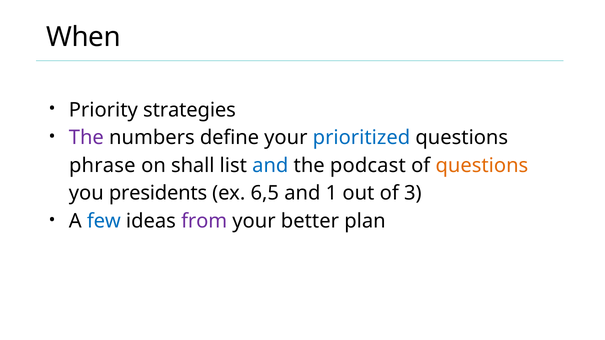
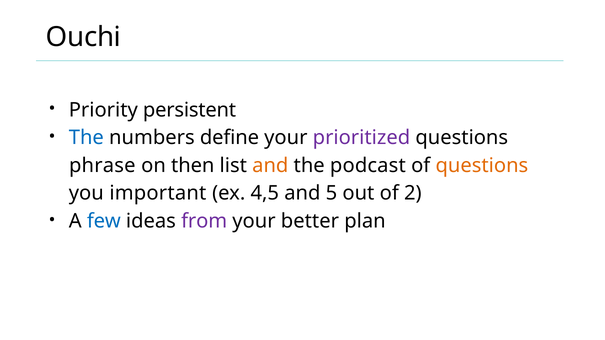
When: When -> Ouchi (83, 37)
strategies: strategies -> persistent (190, 110)
The colour: purple -> blue (86, 138)
prioritized colour: blue -> purple (361, 138)
shall: shall -> then (193, 166)
and colour: blue -> orange (270, 166)
presidents: presidents -> important (158, 193)
6,5: 6,5 -> 4,5 (265, 193)
1: 1 -> 5 (331, 193)
3: 3 -> 2 (413, 193)
